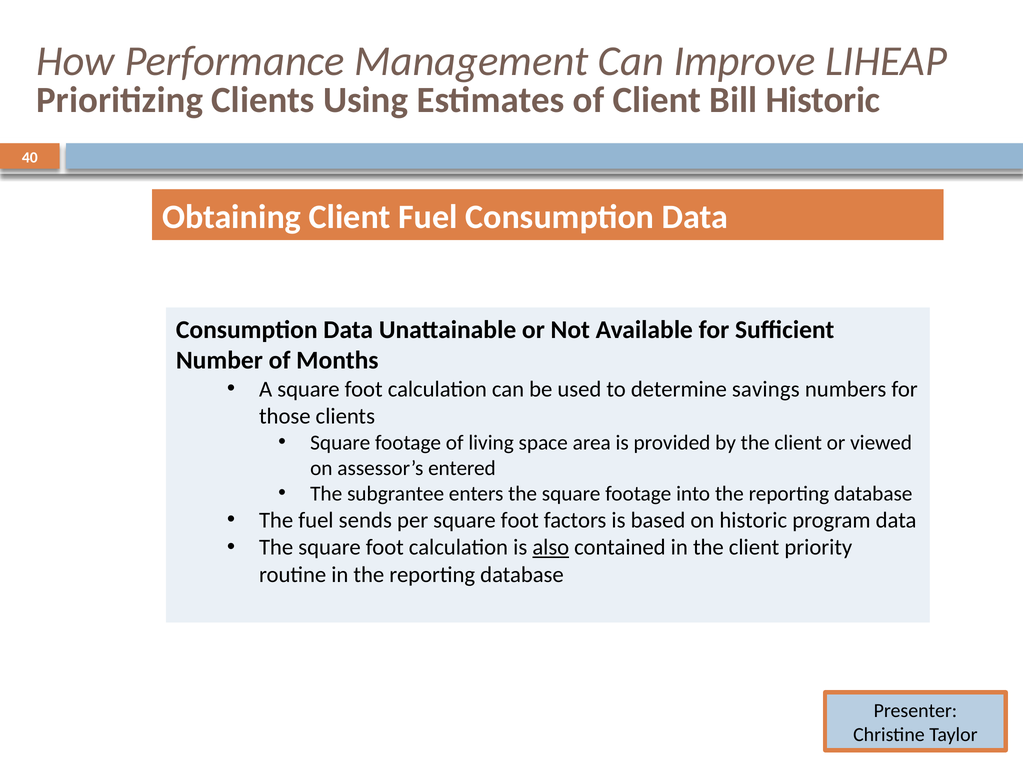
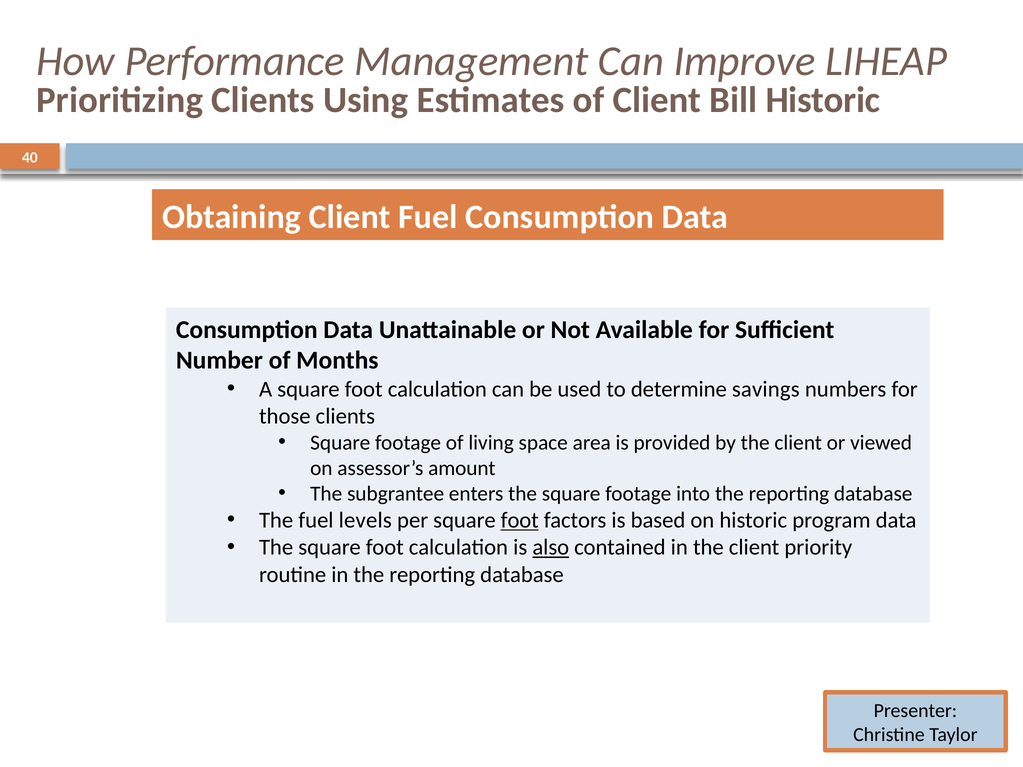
entered: entered -> amount (462, 468)
sends: sends -> levels (365, 520)
foot underline: none -> present (520, 520)
